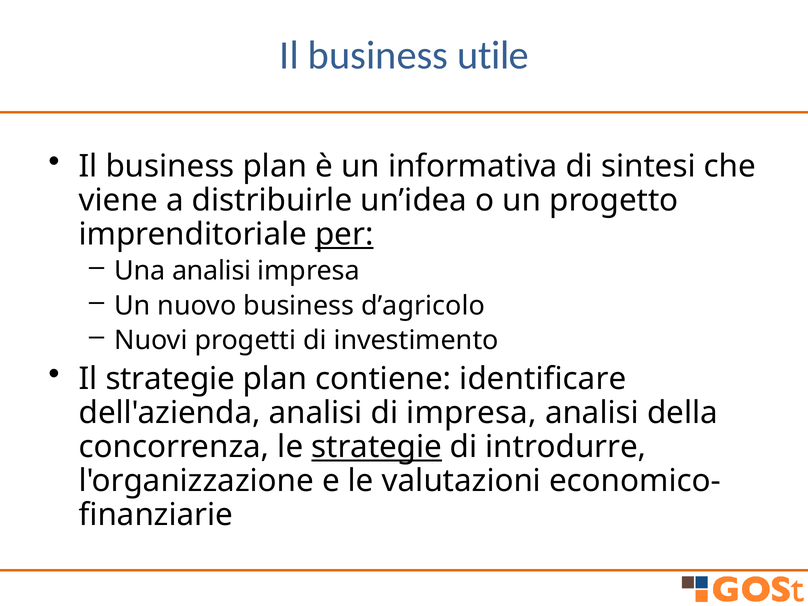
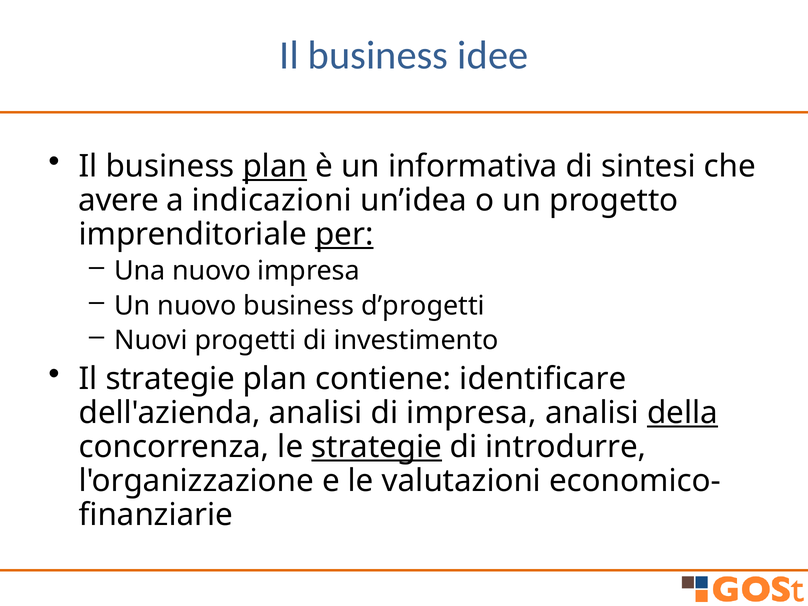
utile: utile -> idee (493, 55)
plan underline: none -> present (275, 166)
viene: viene -> avere (119, 200)
distribuirle: distribuirle -> indicazioni (272, 200)
Una analisi: analisi -> nuovo (212, 271)
d’agricolo: d’agricolo -> d’progetti (423, 306)
della underline: none -> present (682, 413)
